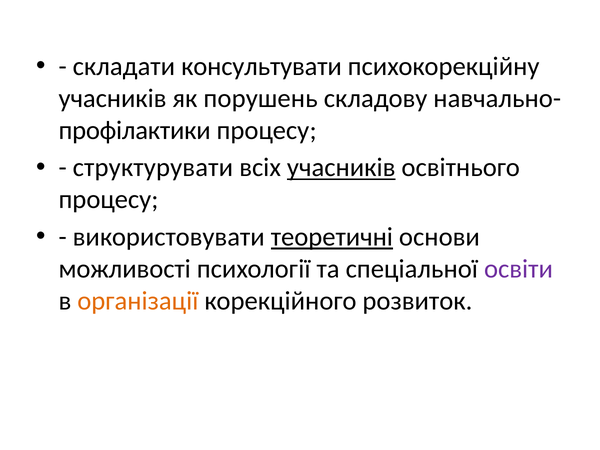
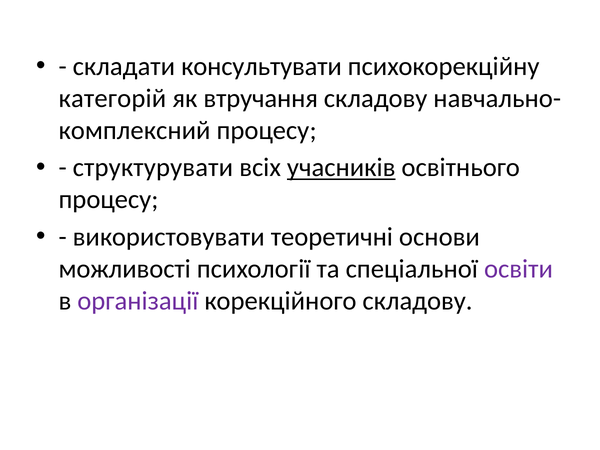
учасників: учасників -> категорій (112, 98)
порушень: порушень -> втручання (261, 98)
профілактики: профілактики -> комплексний (134, 130)
теоретичні underline: present -> none (332, 237)
організації colour: orange -> purple (138, 301)
корекційного розвиток: розвиток -> складову (417, 301)
